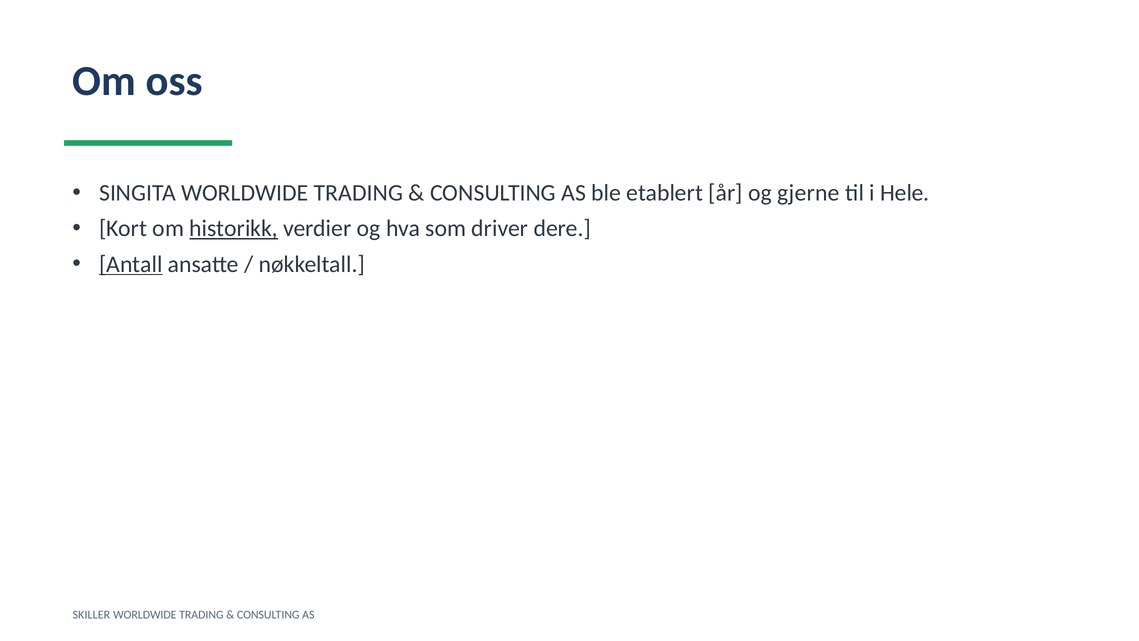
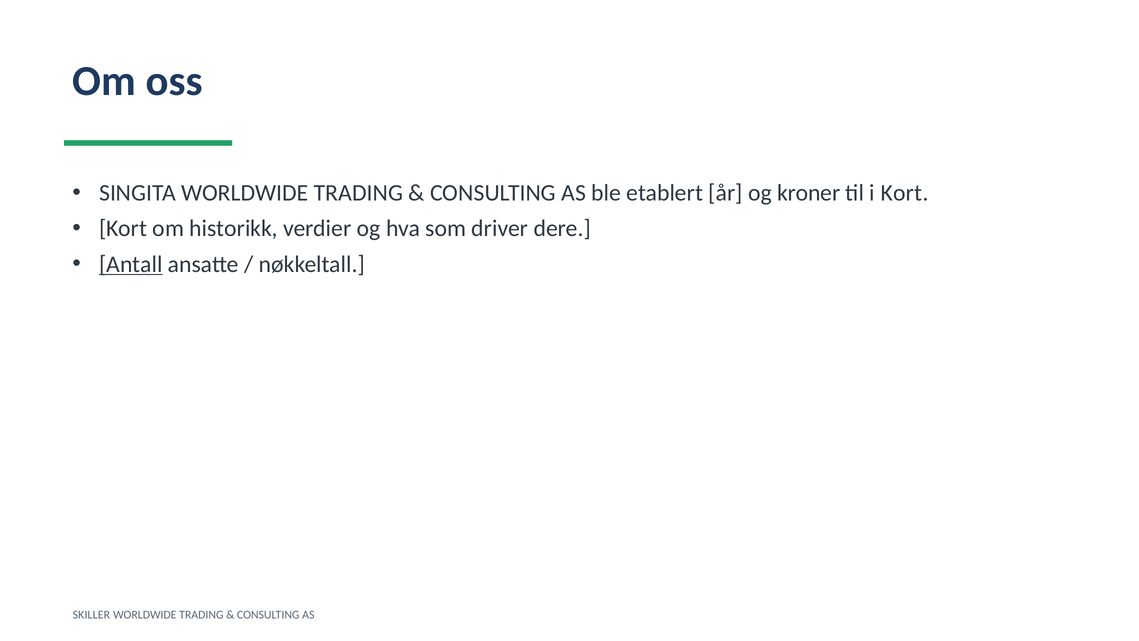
gjerne: gjerne -> kroner (809, 193)
i Hele: Hele -> Kort (905, 193)
historikk underline: present -> none (234, 229)
